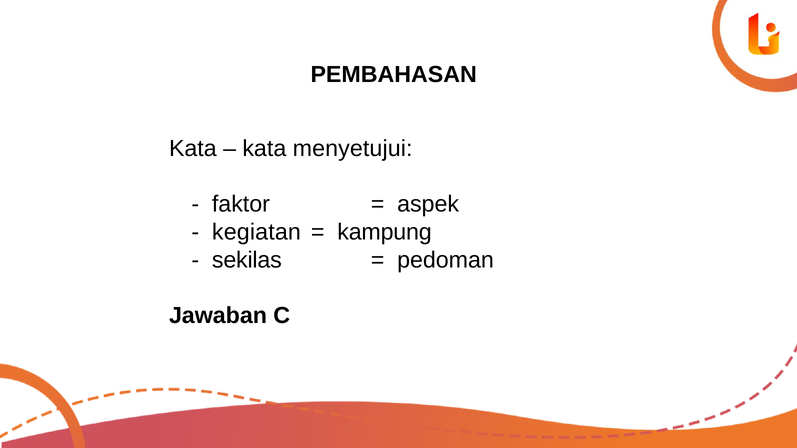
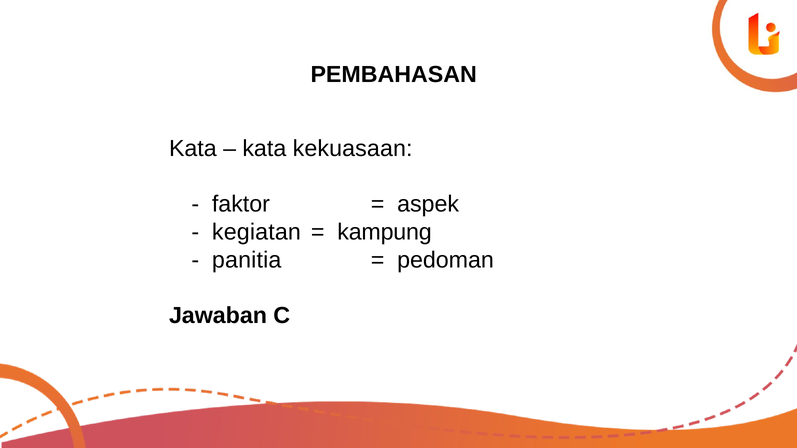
menyetujui: menyetujui -> kekuasaan (353, 149)
sekilas: sekilas -> panitia (247, 260)
